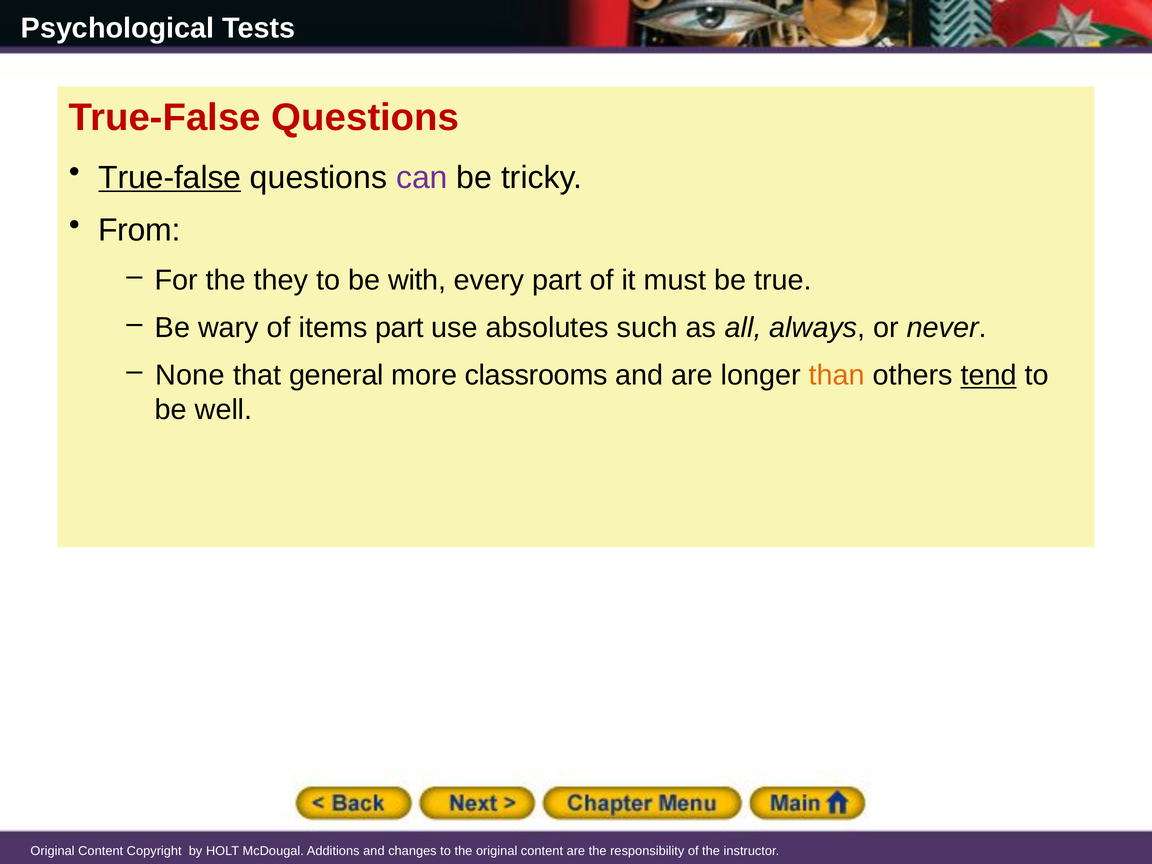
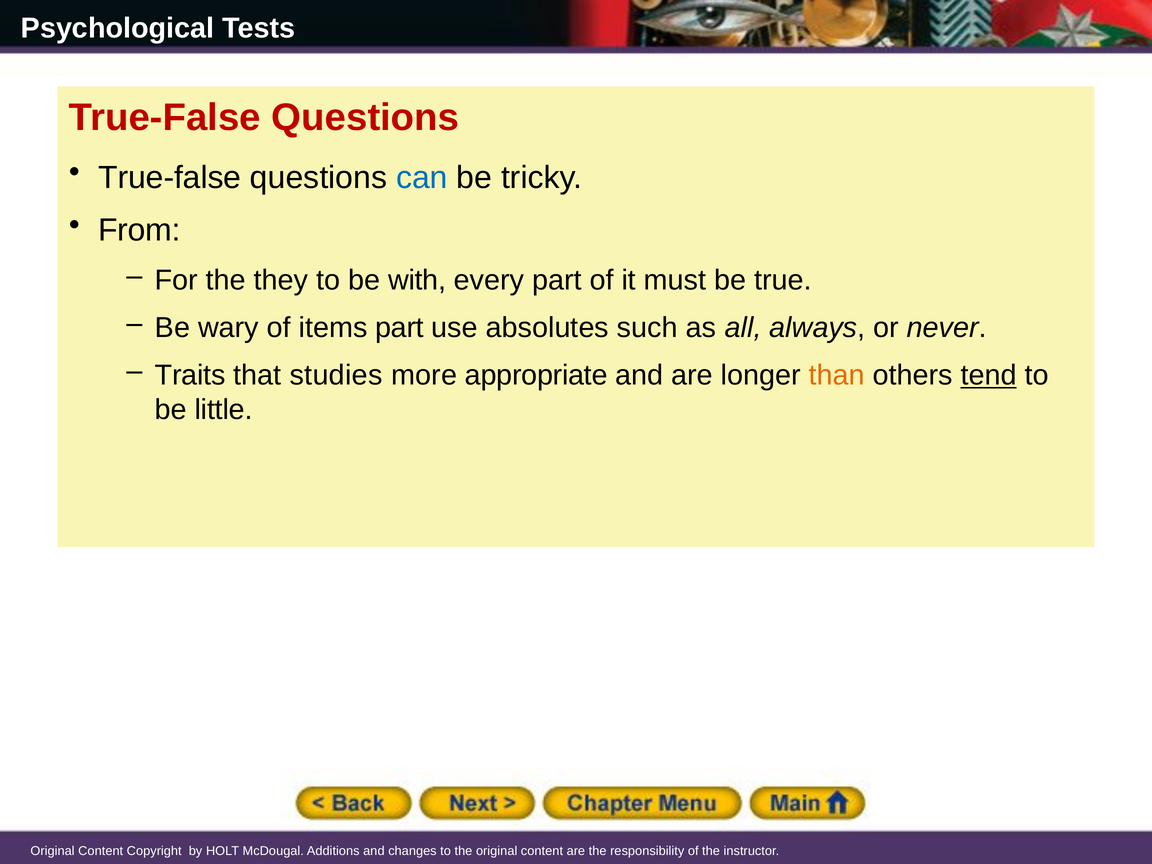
True-false underline: present -> none (170, 177)
can colour: purple -> blue (422, 177)
None: None -> Traits (190, 375)
general: general -> studies (336, 375)
classrooms: classrooms -> appropriate (536, 375)
well: well -> little (224, 410)
